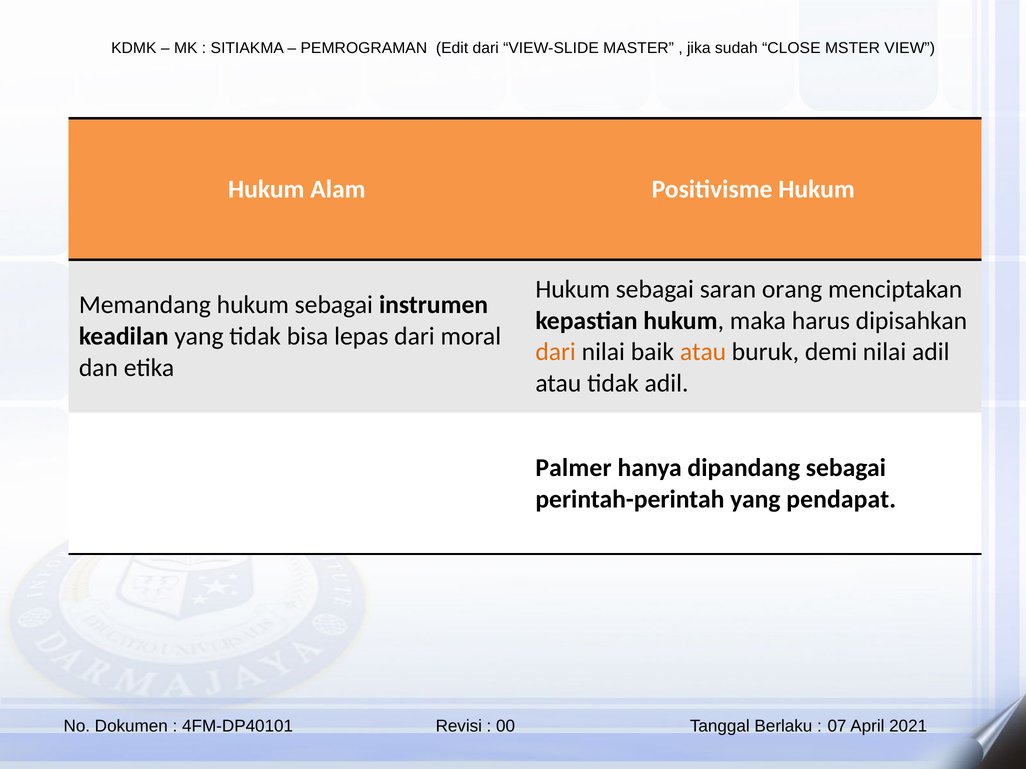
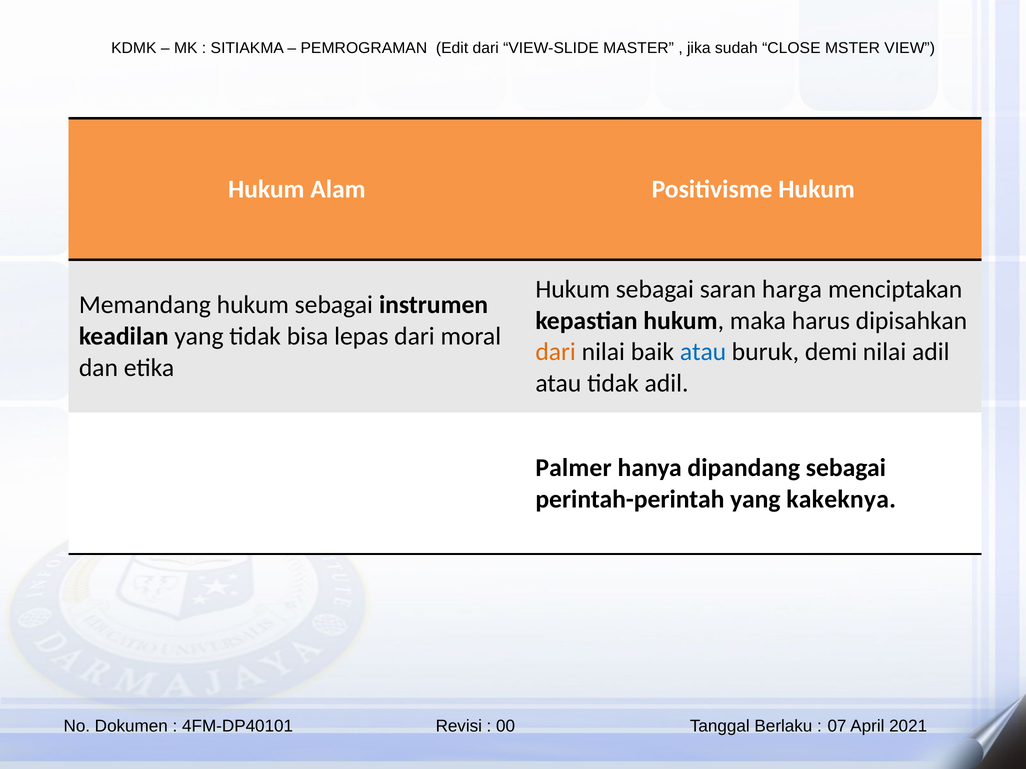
orang: orang -> harga (792, 290)
atau colour: orange -> blue (703, 352)
pendapat: pendapat -> kakeknya (841, 499)
